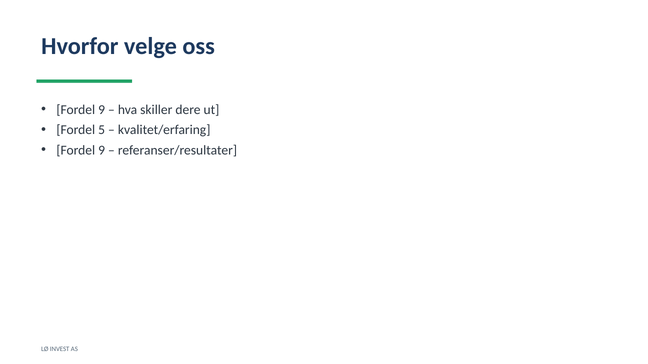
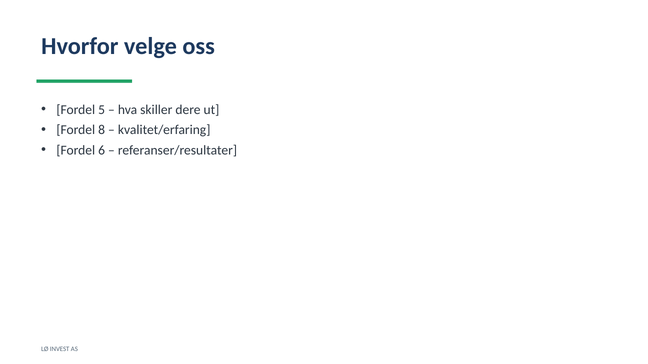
9: 9 -> 5 (102, 110)
5: 5 -> 8 (102, 130)
9: 9 -> 6 (102, 150)
